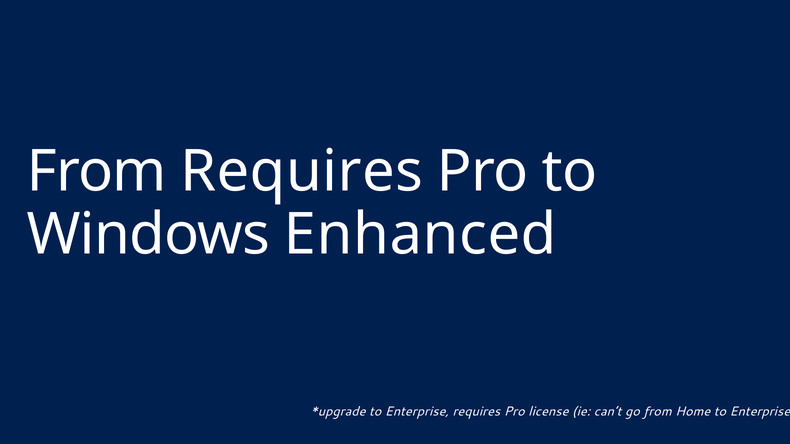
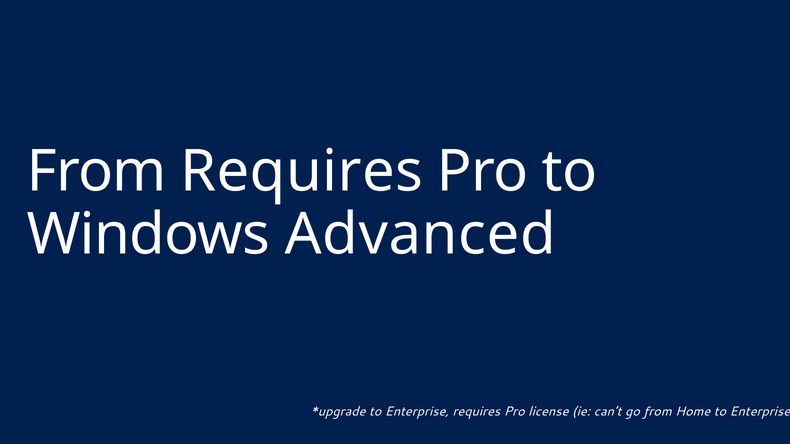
Enhanced: Enhanced -> Advanced (420, 235)
